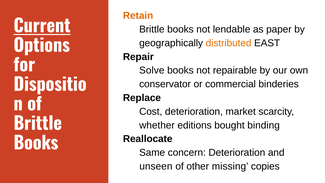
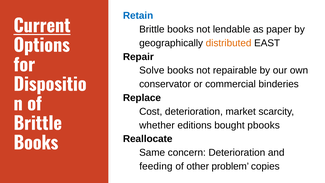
Retain colour: orange -> blue (138, 16)
binding: binding -> pbooks (264, 125)
unseen: unseen -> feeding (156, 166)
missing: missing -> problem (230, 166)
